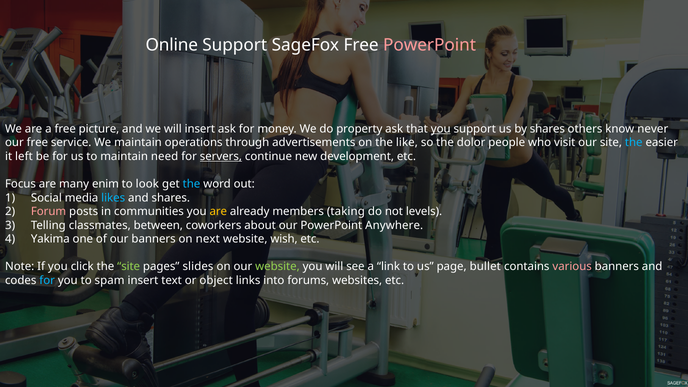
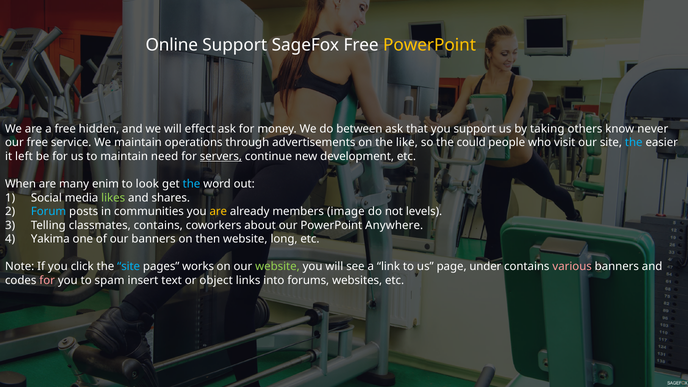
PowerPoint colour: pink -> yellow (430, 45)
picture: picture -> hidden (99, 129)
will insert: insert -> effect (200, 129)
property: property -> between (359, 129)
you underline: present -> none (441, 129)
by shares: shares -> taking (547, 129)
dolor: dolor -> could (471, 143)
Focus: Focus -> When (21, 184)
likes colour: light blue -> light green (113, 198)
Forum colour: pink -> light blue (49, 211)
taking: taking -> image (346, 211)
classmates between: between -> contains (158, 225)
next: next -> then (208, 239)
wish: wish -> long (284, 239)
site colour: light green -> light blue (129, 266)
slides: slides -> works (198, 266)
bullet: bullet -> under (485, 266)
for colour: light blue -> pink (47, 280)
